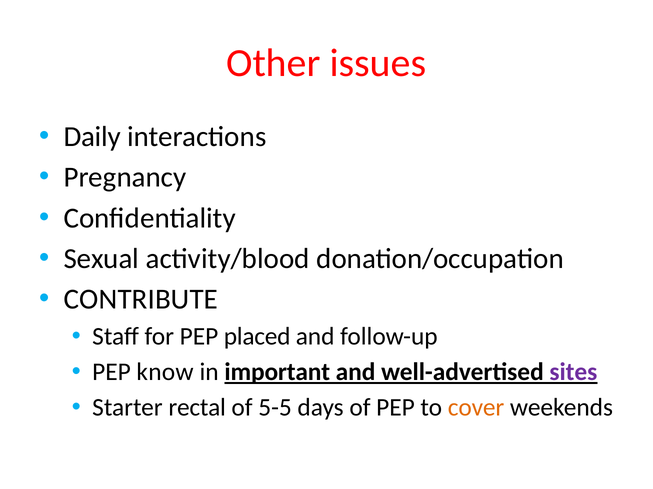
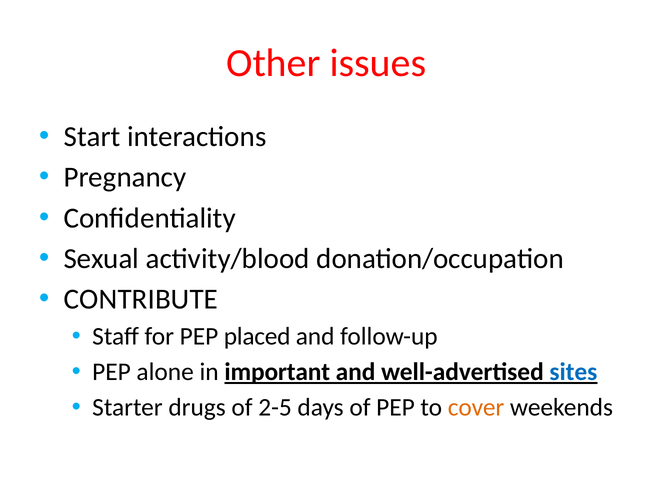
Daily: Daily -> Start (92, 137)
know: know -> alone (165, 373)
sites colour: purple -> blue (573, 373)
rectal: rectal -> drugs (197, 408)
5-5: 5-5 -> 2-5 (275, 408)
